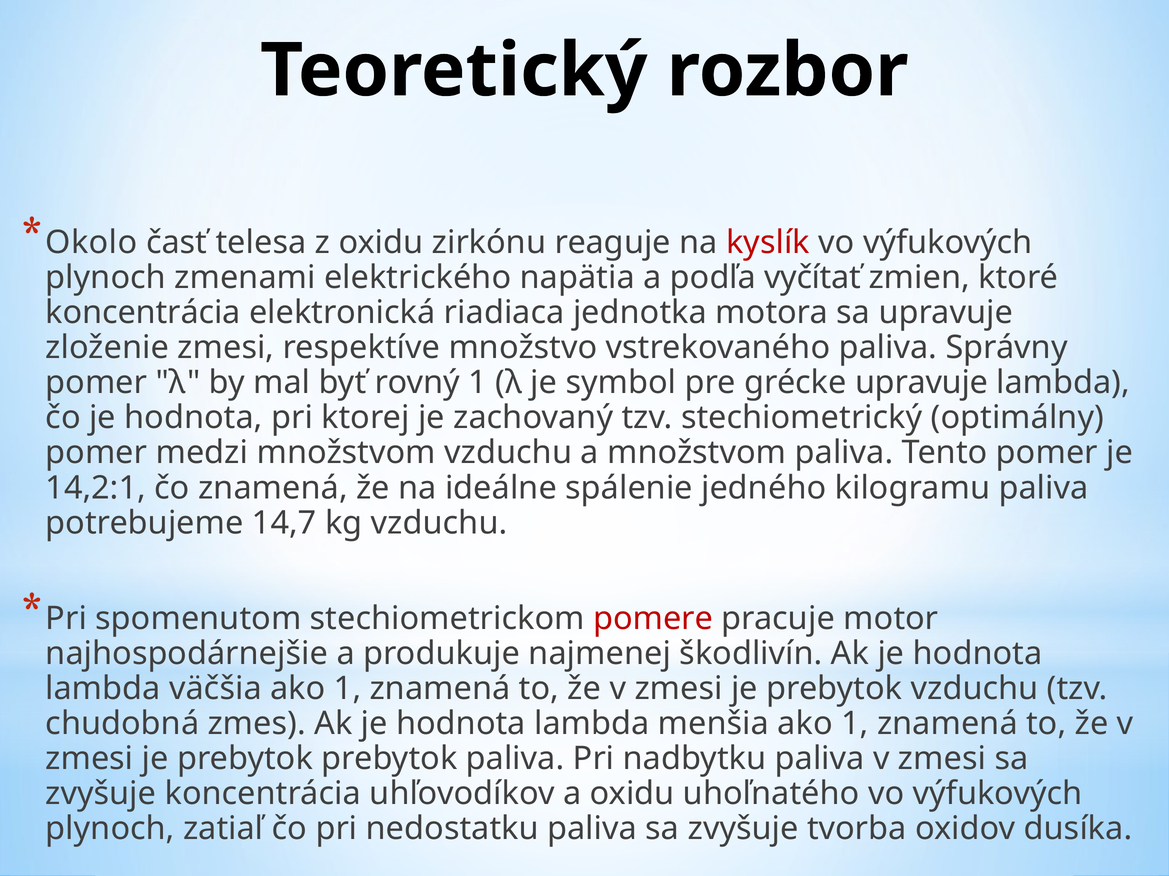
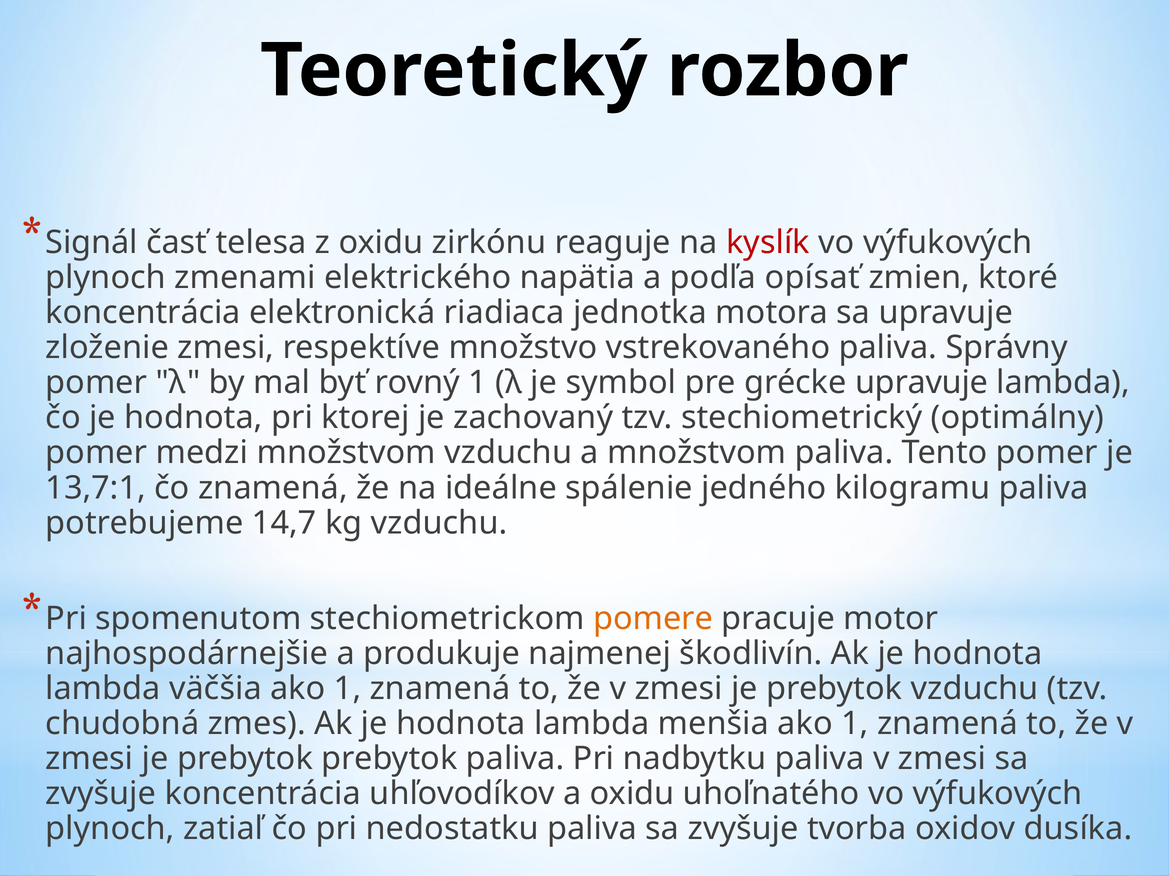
Okolo: Okolo -> Signál (92, 243)
vyčítať: vyčítať -> opísať (812, 278)
14,2:1: 14,2:1 -> 13,7:1 (96, 488)
pomere colour: red -> orange (653, 619)
